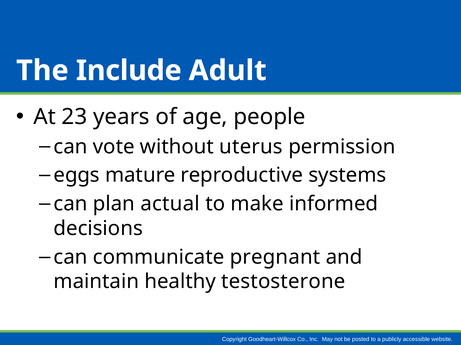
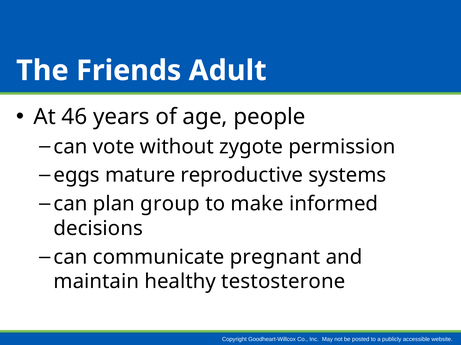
Include: Include -> Friends (129, 71)
23: 23 -> 46 (74, 117)
uterus: uterus -> zygote (251, 147)
actual: actual -> group (170, 204)
